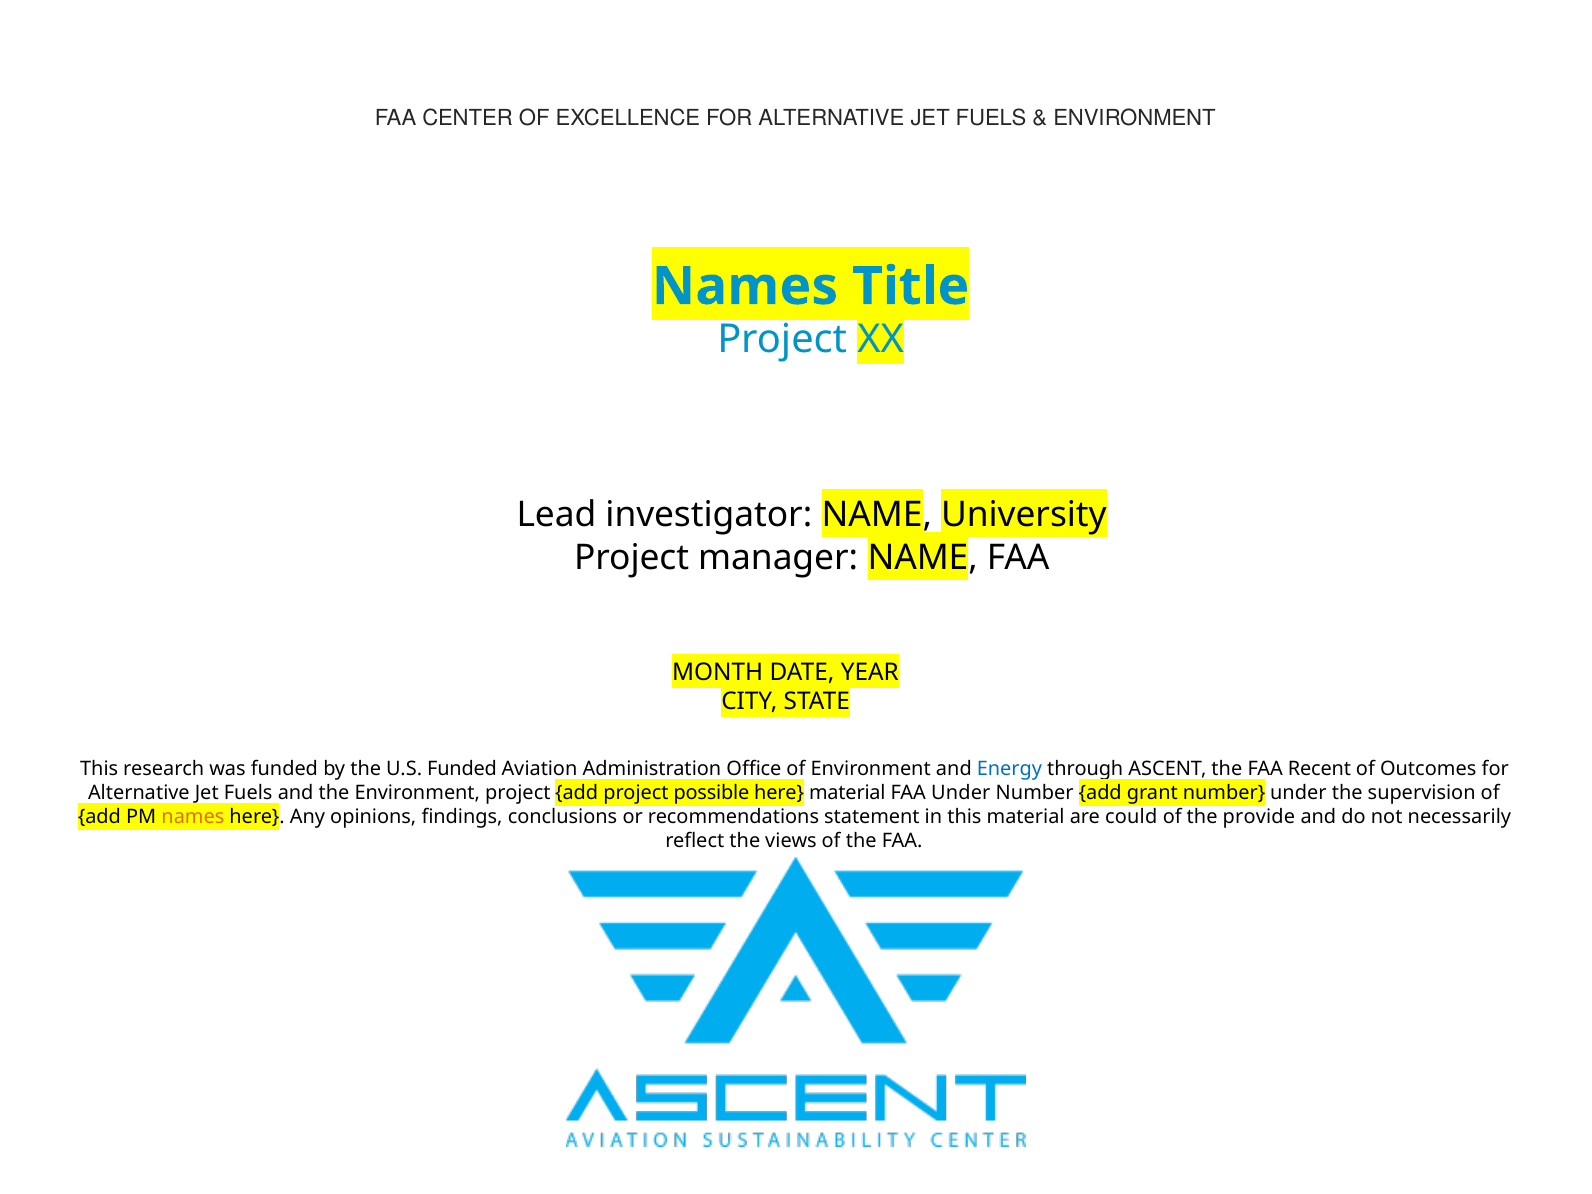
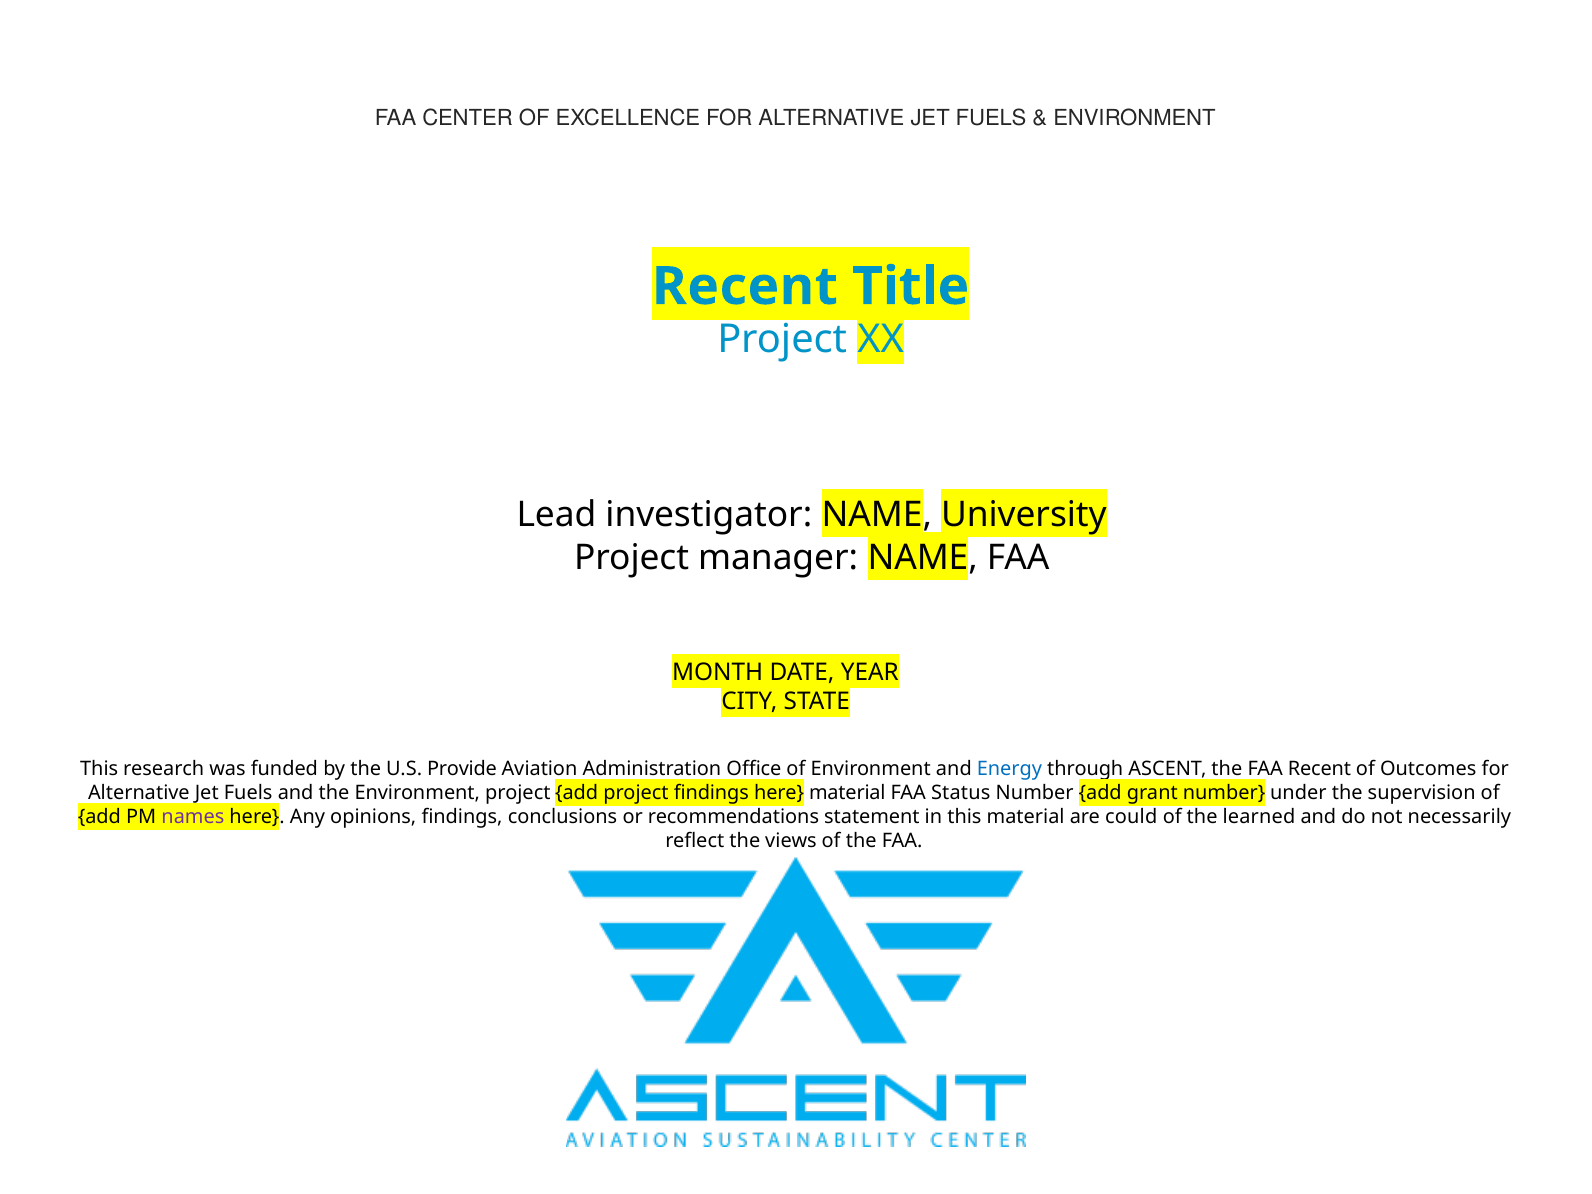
Names: Names -> Recent (745, 287)
U.S Funded: Funded -> Provide (462, 769)
project possible: possible -> findings (711, 793)
FAA Under: Under -> Status (961, 793)
names colour: orange -> purple (193, 817)
provide: provide -> learned (1259, 817)
